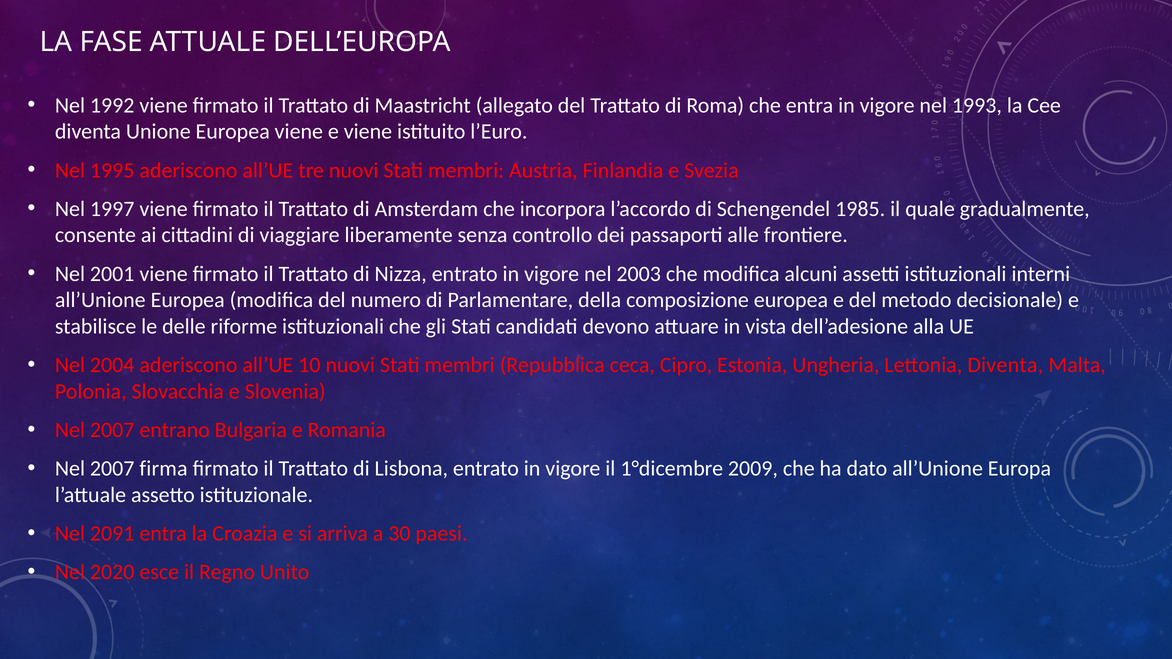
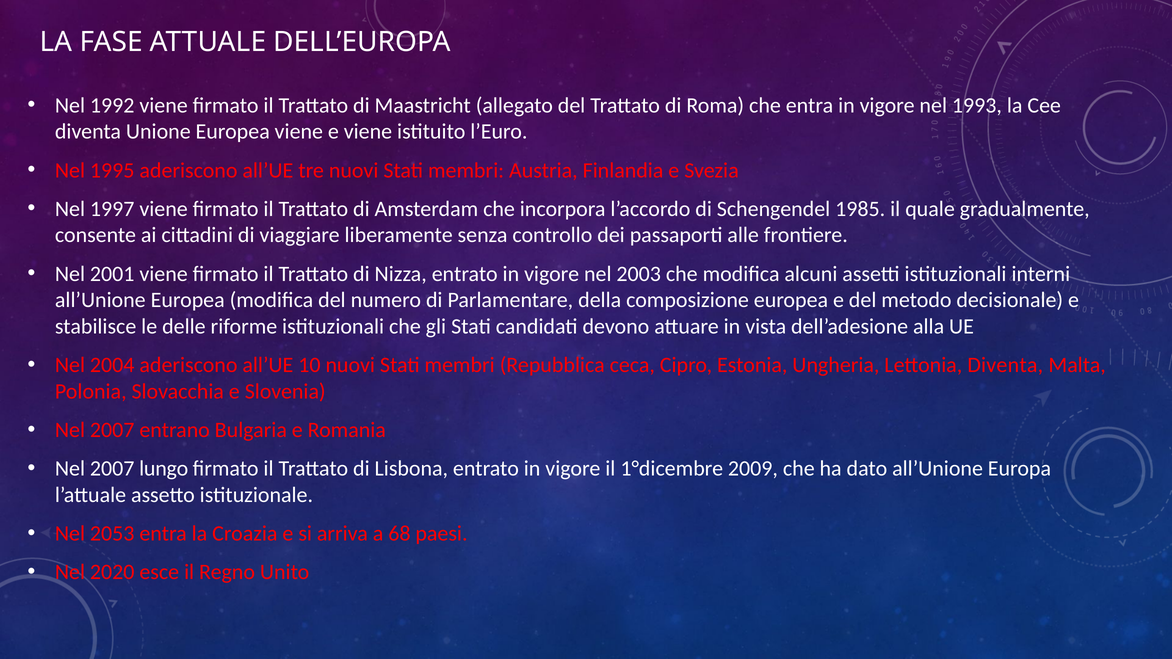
firma: firma -> lungo (164, 469)
2091: 2091 -> 2053 (112, 534)
30: 30 -> 68 (399, 534)
